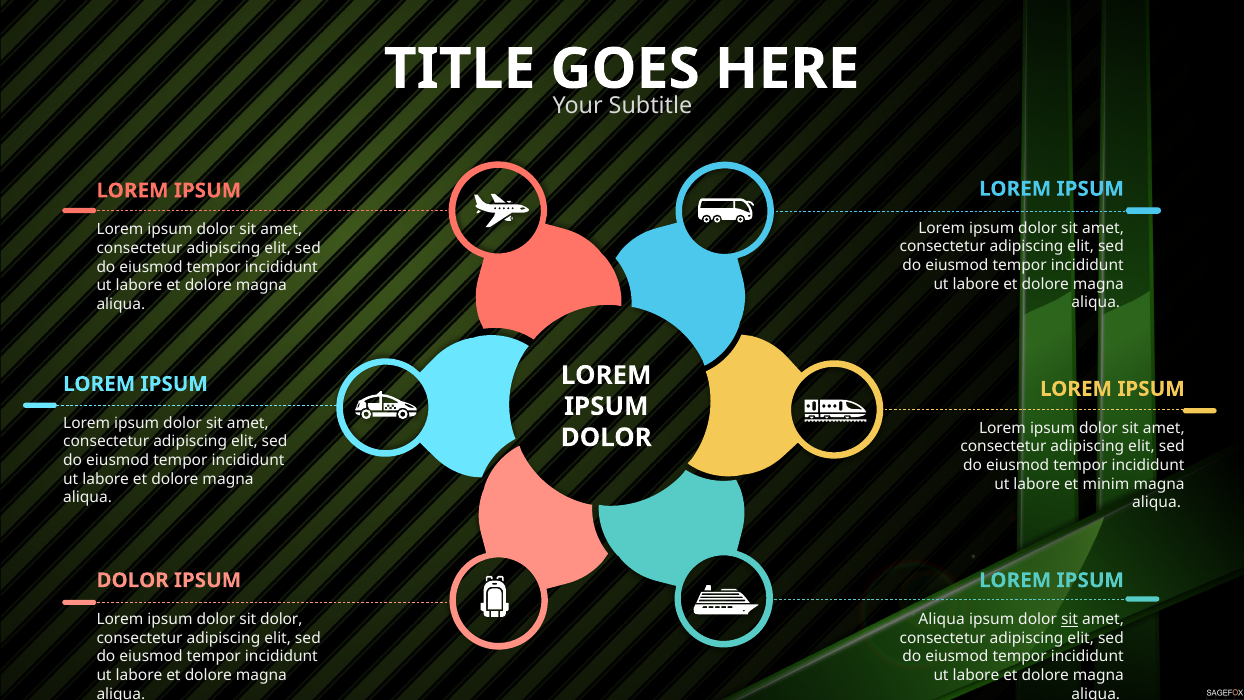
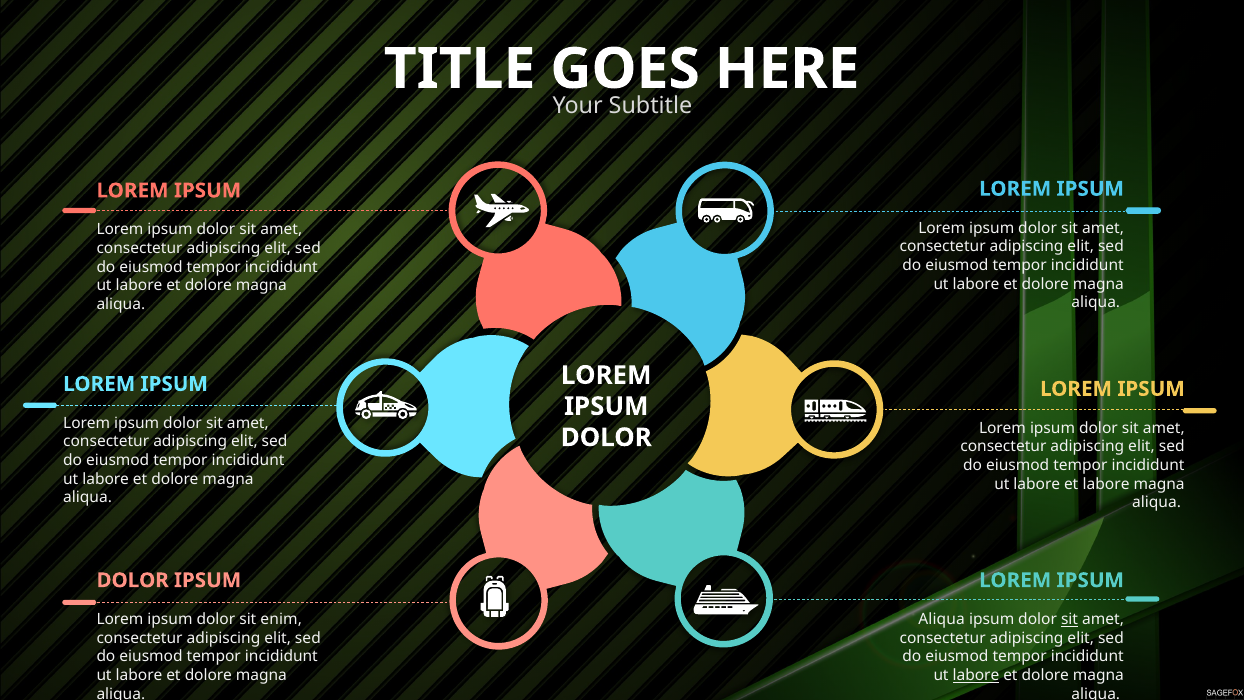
et minim: minim -> labore (1106, 484)
sit dolor: dolor -> enim (281, 619)
labore underline: none -> present (976, 675)
